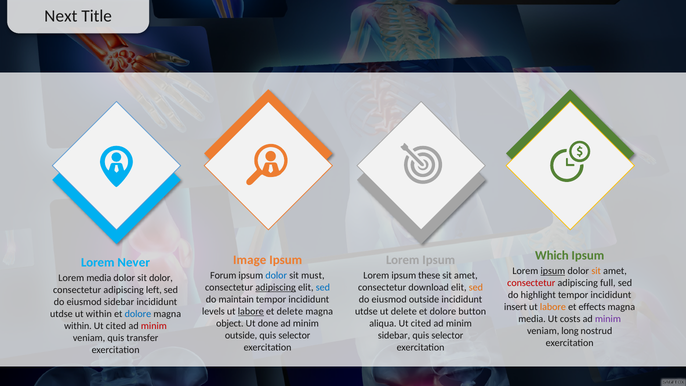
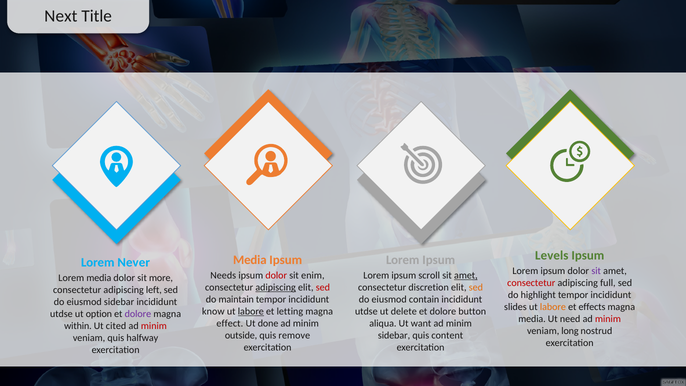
Which: Which -> Levels (552, 255)
Image: Image -> Media (250, 260)
ipsum underline: present -> none (553, 271)
sit colour: orange -> purple (596, 271)
Forum: Forum -> Needs (223, 275)
dolor colour: blue -> red (276, 275)
must: must -> enim (313, 275)
these: these -> scroll (429, 275)
amet underline: none -> present (466, 275)
sit dolor: dolor -> more (161, 278)
sed colour: blue -> red (323, 287)
download: download -> discretion (429, 287)
eiusmod outside: outside -> contain (424, 299)
insert: insert -> slides (515, 307)
levels: levels -> know (213, 311)
et delete: delete -> letting (290, 311)
ut within: within -> option (99, 314)
dolore colour: blue -> purple (138, 314)
costs: costs -> need (570, 319)
minim colour: purple -> red (608, 319)
object: object -> effect (230, 323)
aliqua Ut cited: cited -> want (421, 323)
selector: selector -> remove (294, 335)
selector: selector -> content (447, 335)
transfer: transfer -> halfway (142, 338)
